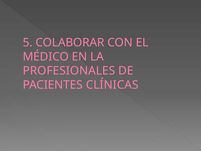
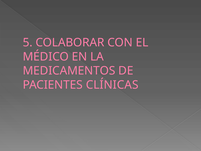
PROFESIONALES: PROFESIONALES -> MEDICAMENTOS (69, 71)
